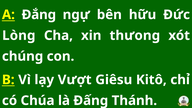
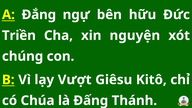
Lòng: Lòng -> Triền (19, 35)
thưong: thưong -> nguyện (135, 35)
